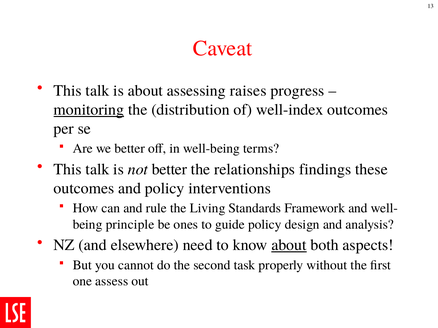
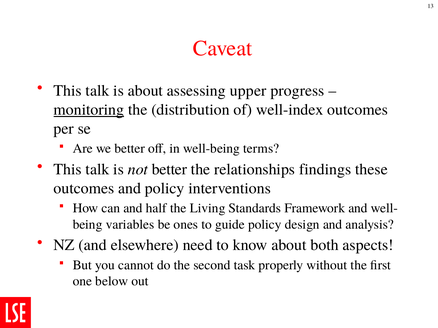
raises: raises -> upper (248, 91)
rule: rule -> half (156, 209)
principle: principle -> variables (130, 225)
about underline: present -> none (289, 245)
assess: assess -> below (112, 282)
